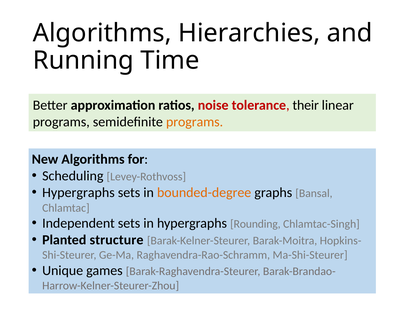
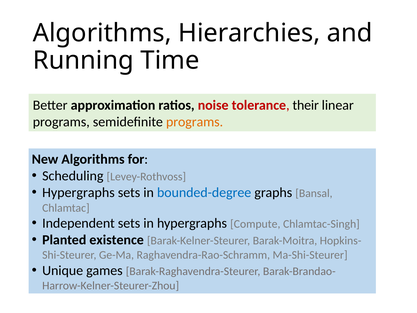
bounded-degree colour: orange -> blue (204, 193)
Rounding: Rounding -> Compute (255, 224)
structure: structure -> existence (117, 240)
